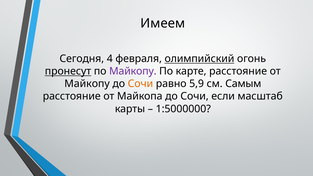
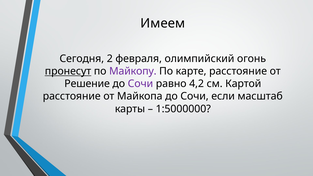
4: 4 -> 2 (110, 59)
олимпийский underline: present -> none (199, 59)
Майкопу: Майкопу -> Решение (87, 84)
Сочи colour: orange -> purple (140, 84)
5,9: 5,9 -> 4,2 (197, 84)
Самым: Самым -> Картой (243, 84)
